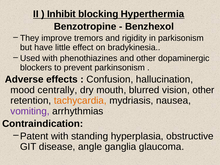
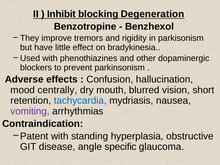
Hyperthermia: Hyperthermia -> Degeneration (152, 14)
vision other: other -> short (203, 90)
tachycardia colour: orange -> blue (80, 101)
ganglia: ganglia -> specific (121, 147)
